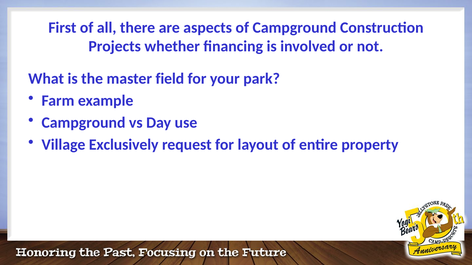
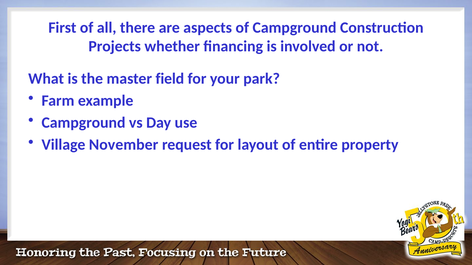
Exclusively: Exclusively -> November (124, 145)
